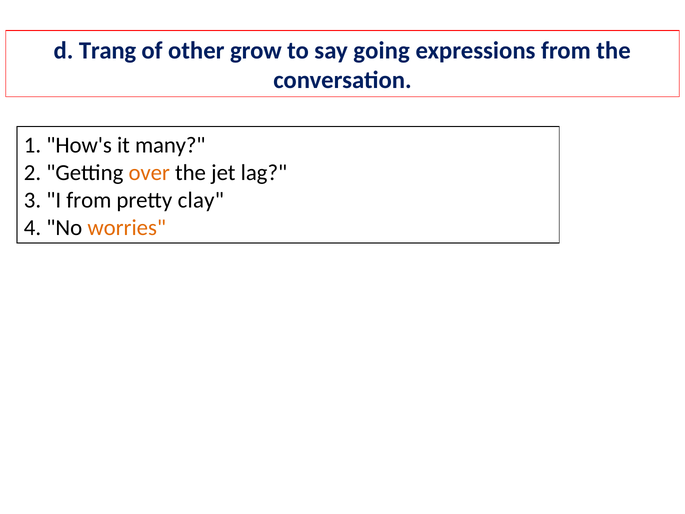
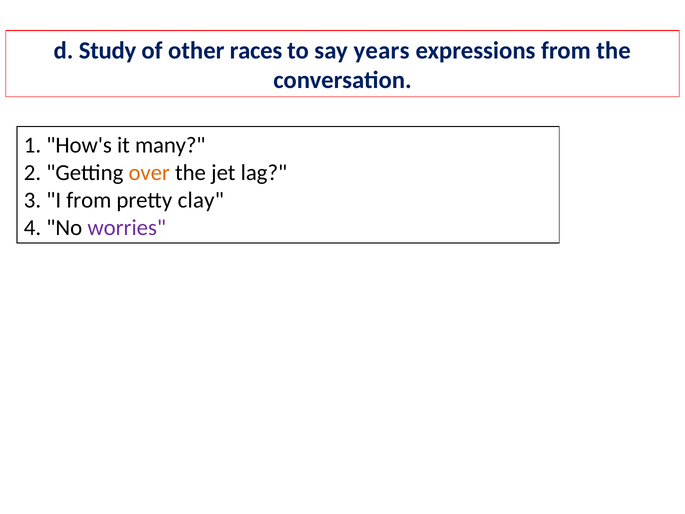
Trang: Trang -> Study (108, 50)
grow: grow -> races (256, 50)
going: going -> years (382, 50)
worries colour: orange -> purple (127, 227)
